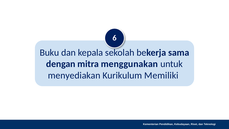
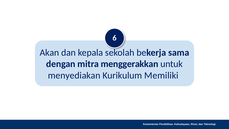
Buku: Buku -> Akan (49, 52)
menggunakan: menggunakan -> menggerakkan (130, 64)
